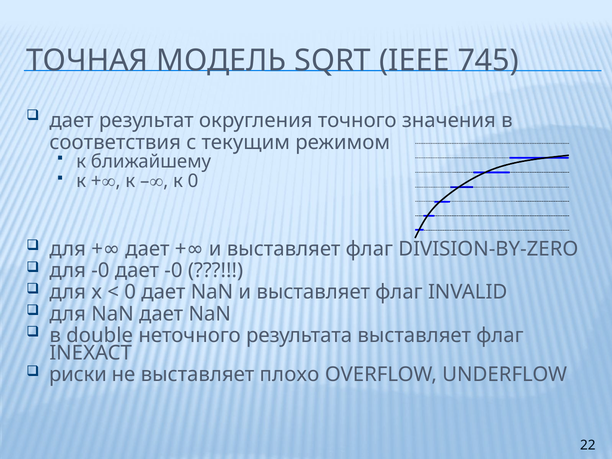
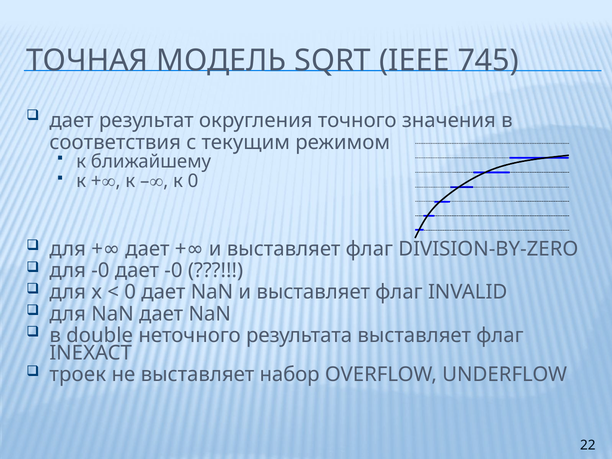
риски: риски -> троек (78, 375)
плохо: плохо -> набор (290, 375)
